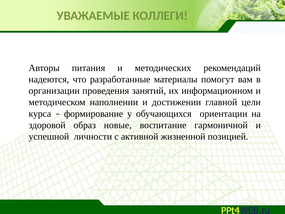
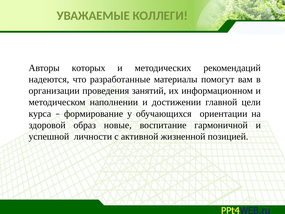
питания: питания -> которых (89, 68)
